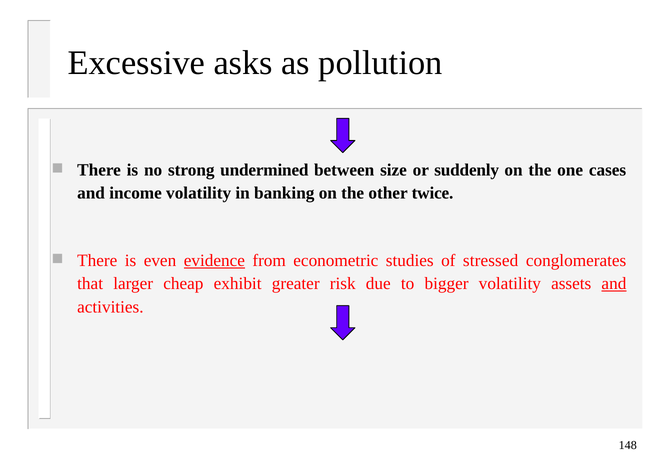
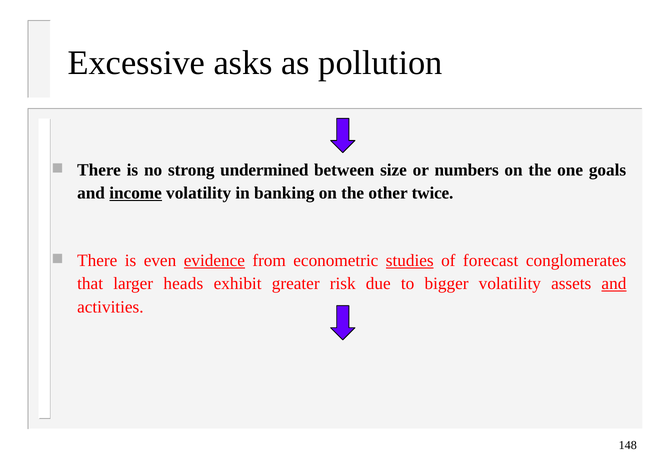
suddenly: suddenly -> numbers (467, 170)
cases: cases -> goals (608, 170)
income underline: none -> present (136, 193)
studies underline: none -> present (410, 260)
stressed: stressed -> forecast (491, 260)
cheap: cheap -> heads (183, 283)
